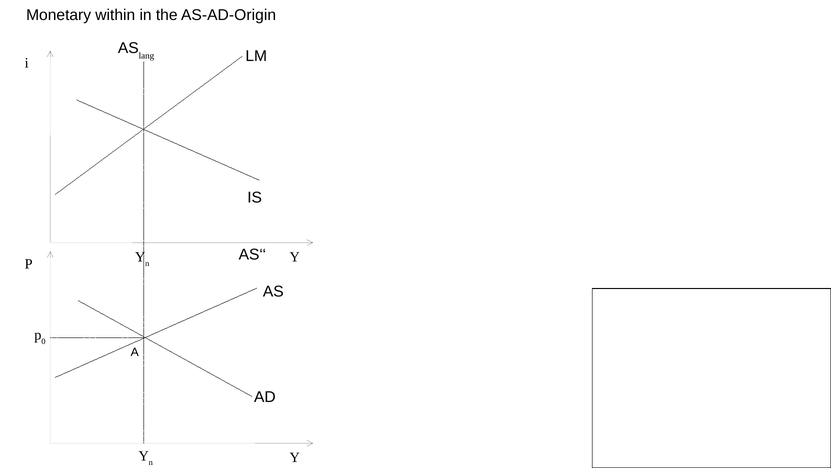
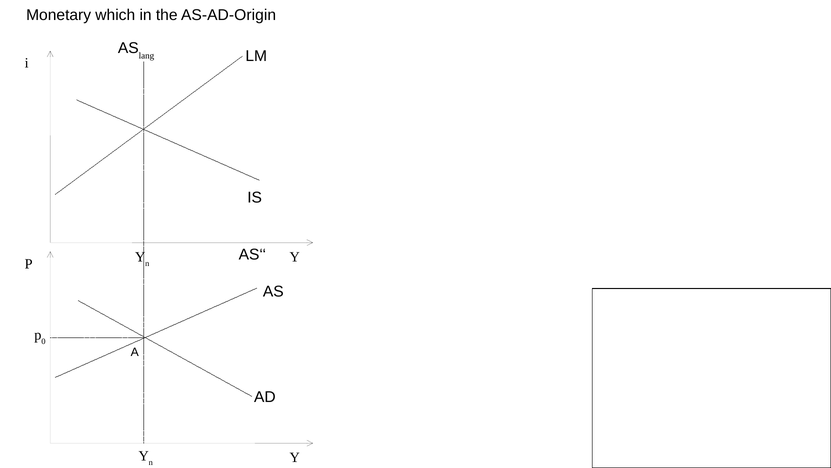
within: within -> which (115, 15)
